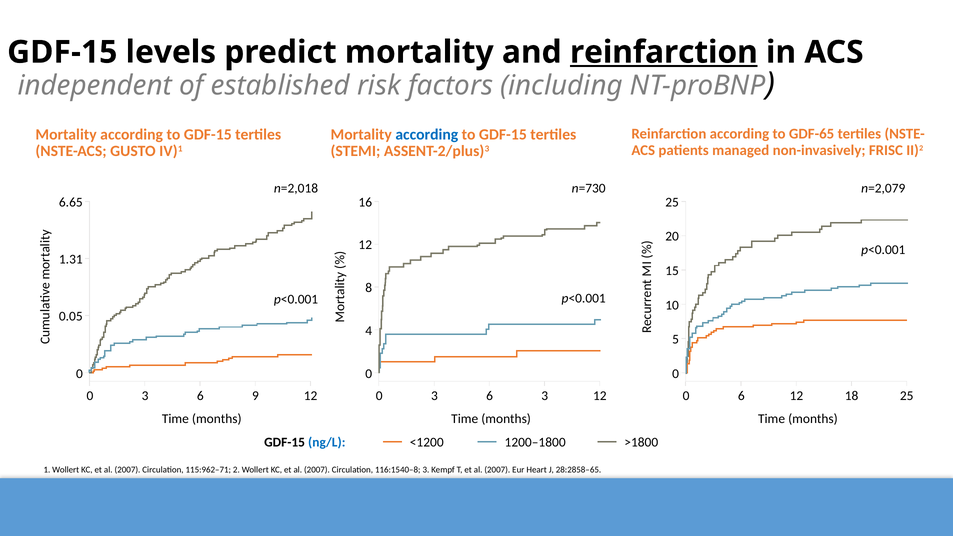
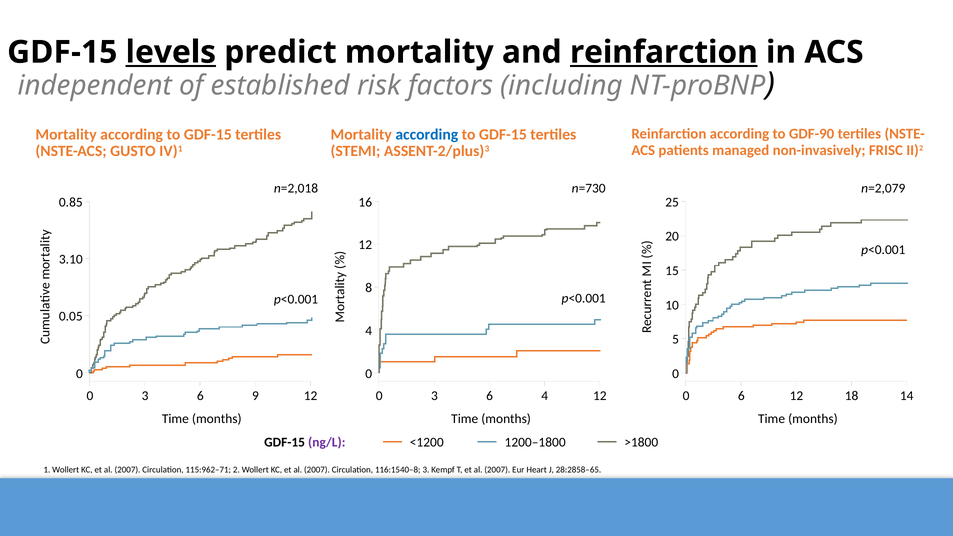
levels underline: none -> present (171, 52)
GDF-65: GDF-65 -> GDF-90 (812, 134)
6.65: 6.65 -> 0.85 (71, 202)
1.31: 1.31 -> 3.10 (71, 259)
6 3: 3 -> 4 (545, 396)
18 25: 25 -> 14 (907, 396)
ng/L colour: blue -> purple (327, 442)
